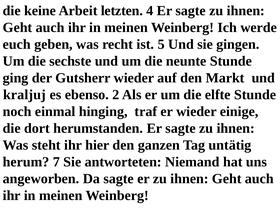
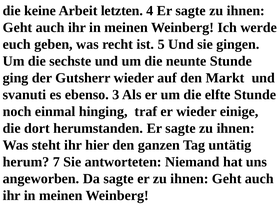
kraljuj: kraljuj -> svanuti (24, 95)
2: 2 -> 3 (116, 95)
